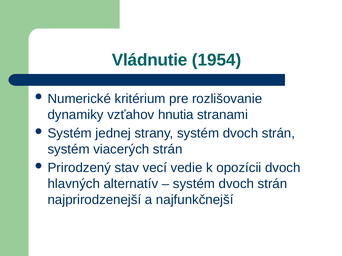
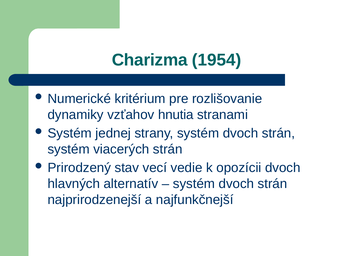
Vládnutie: Vládnutie -> Charizma (150, 60)
